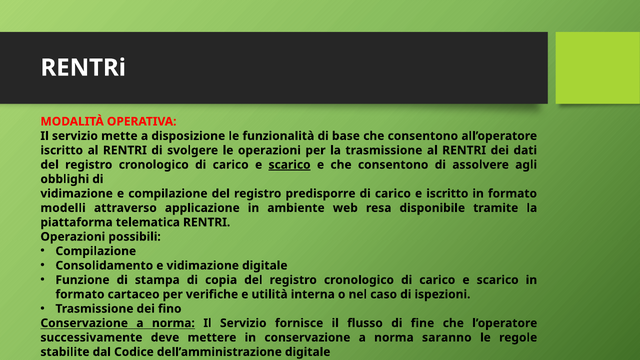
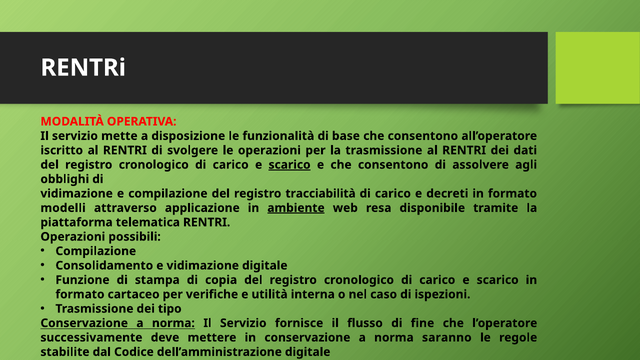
predisporre: predisporre -> tracciabilità (321, 194)
e iscritto: iscritto -> decreti (447, 194)
ambiente underline: none -> present (296, 208)
fino: fino -> tipo (170, 309)
